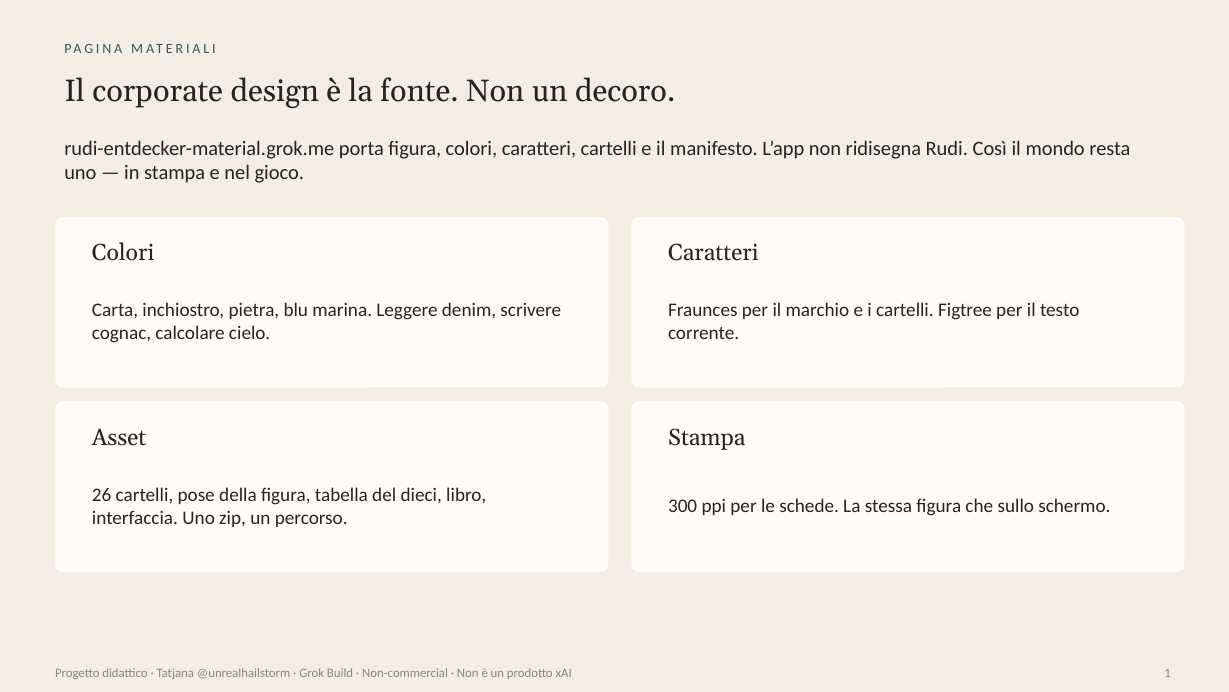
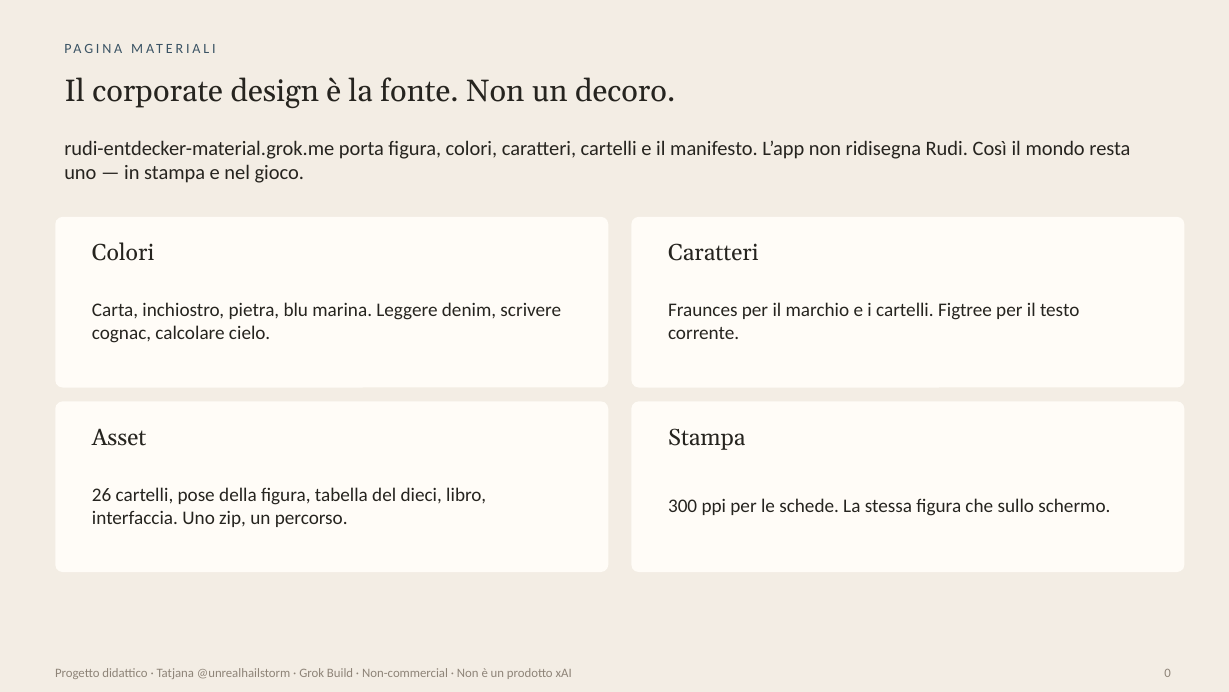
1: 1 -> 0 (1168, 673)
